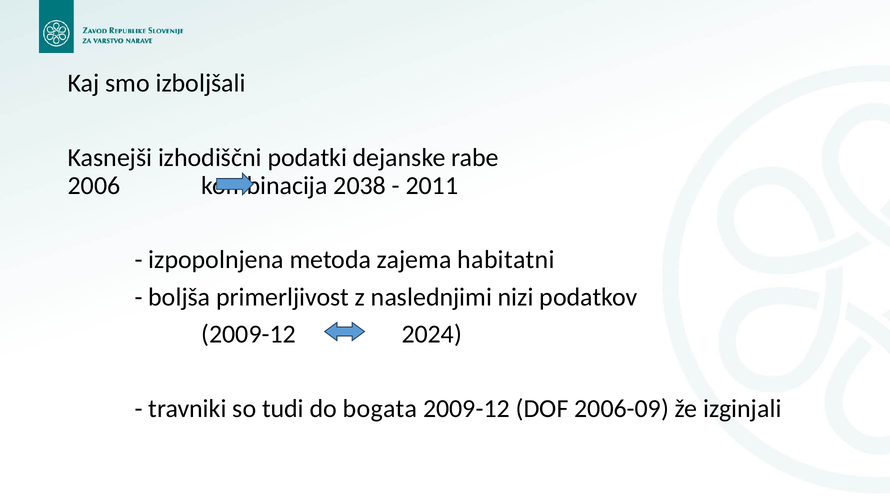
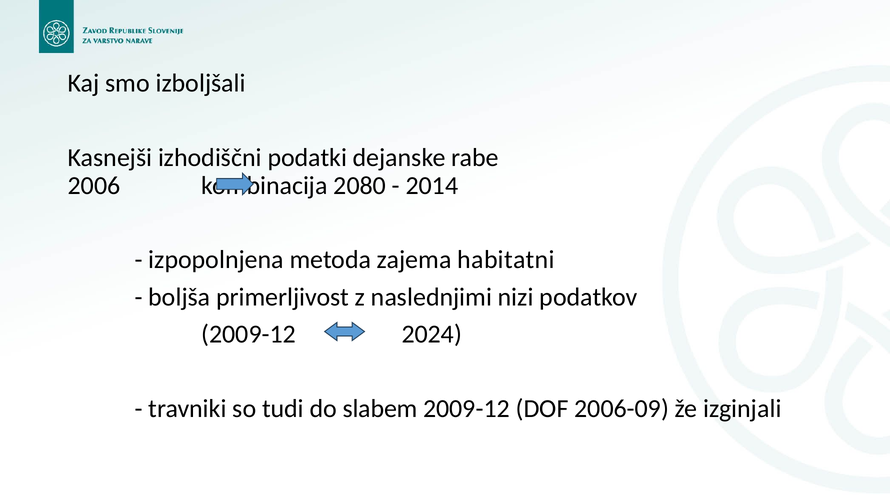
2038: 2038 -> 2080 (360, 186)
2011: 2011 -> 2014 (432, 186)
bogata: bogata -> slabem (380, 409)
